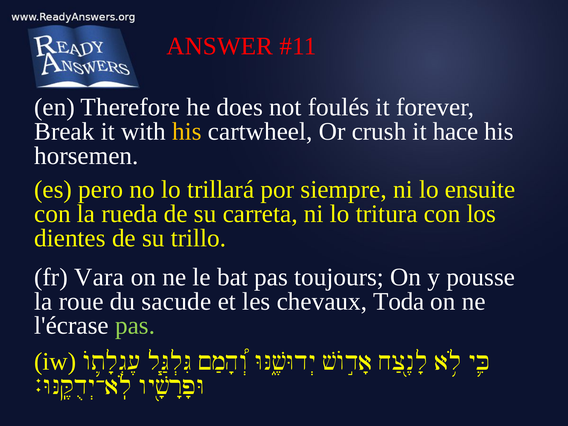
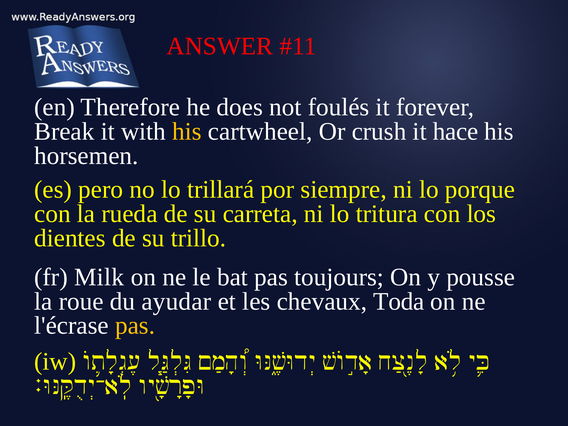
ensuite: ensuite -> porque (480, 190)
Vara: Vara -> Milk (99, 277)
sacude: sacude -> ayudar (176, 301)
pas colour: light green -> yellow (135, 326)
